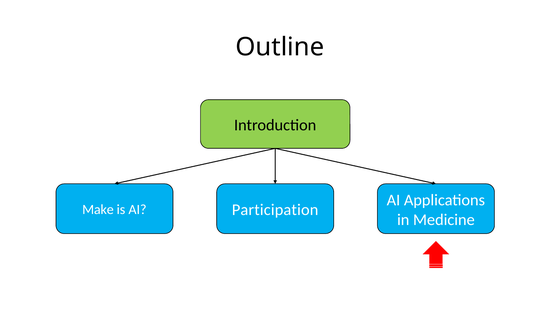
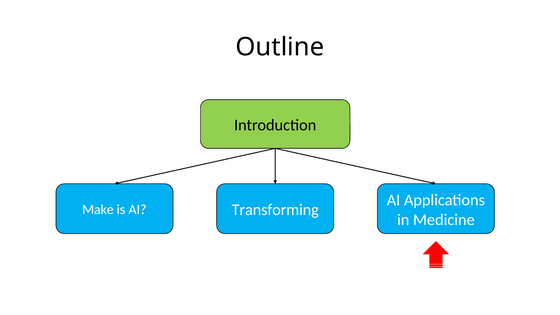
Participation: Participation -> Transforming (275, 210)
